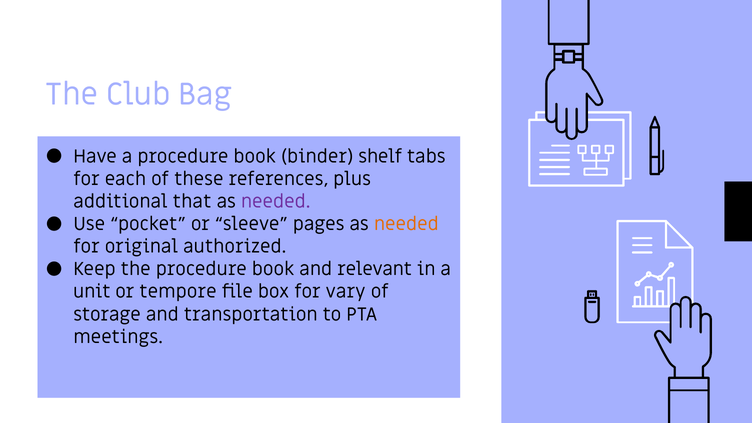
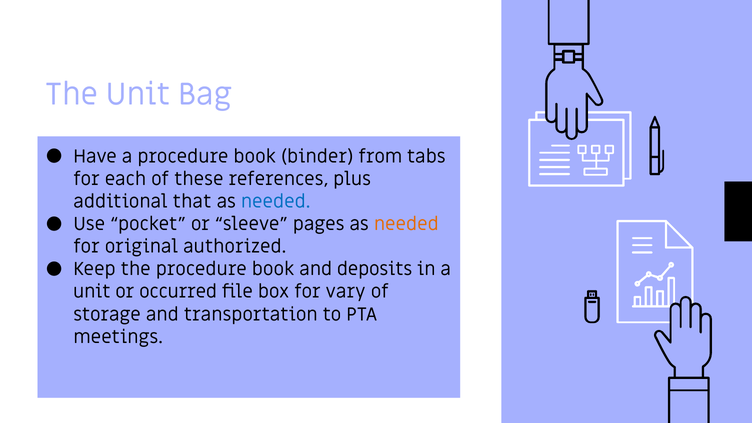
The Club: Club -> Unit (138, 95)
shelf: shelf -> from (380, 156)
needed colour: purple -> blue (276, 202)
relevant: relevant -> deposits (375, 269)
tempore: tempore -> occurred (178, 292)
